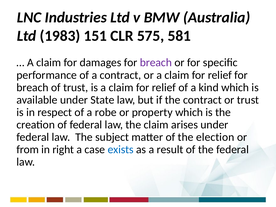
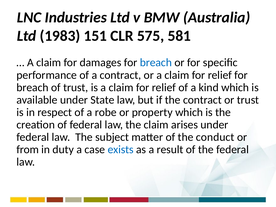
breach colour: purple -> blue (156, 63)
election: election -> conduct (215, 137)
right: right -> duty (63, 150)
